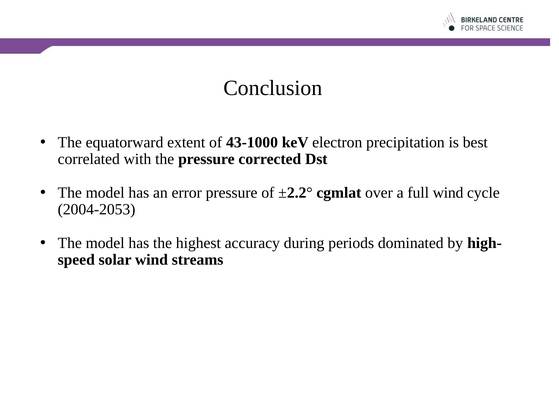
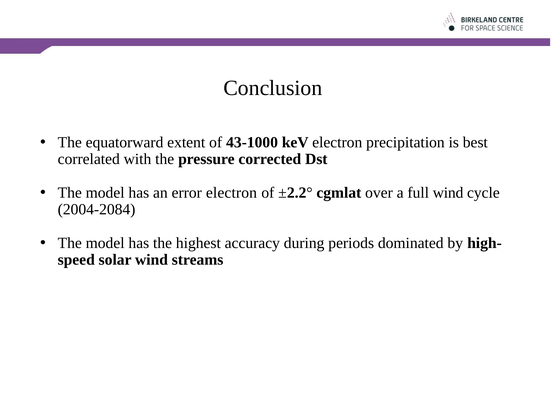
error pressure: pressure -> electron (231, 193)
2004-2053: 2004-2053 -> 2004-2084 (97, 210)
